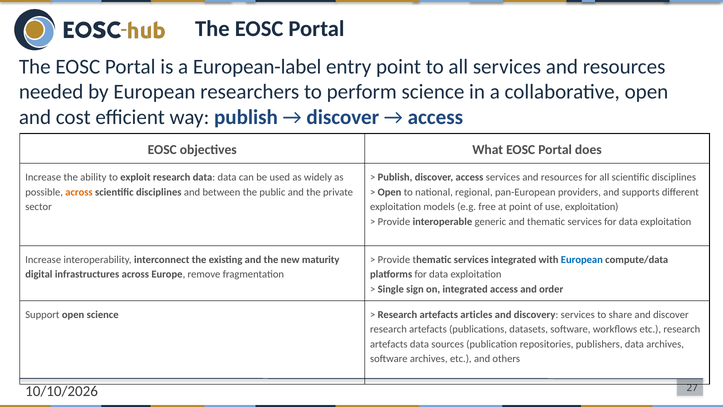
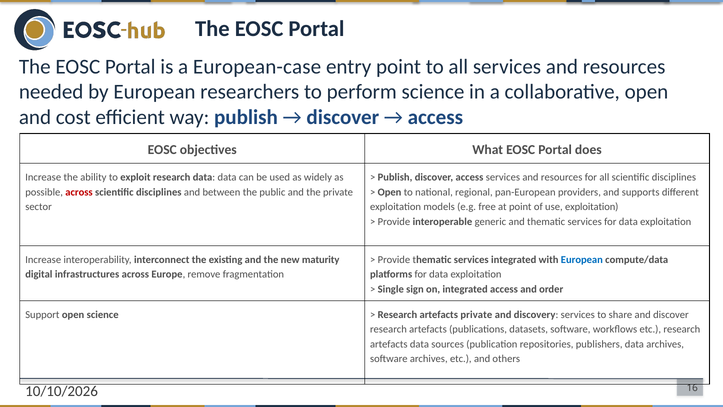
European-label: European-label -> European-case (257, 66)
across colour: orange -> red (79, 192)
artefacts articles: articles -> private (476, 314)
27: 27 -> 16 (692, 388)
